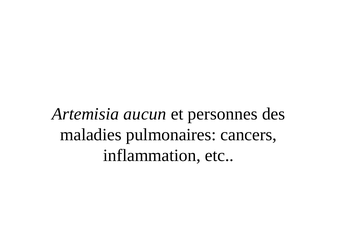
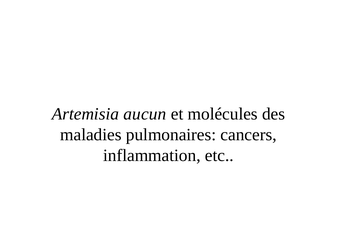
personnes: personnes -> molécules (223, 114)
